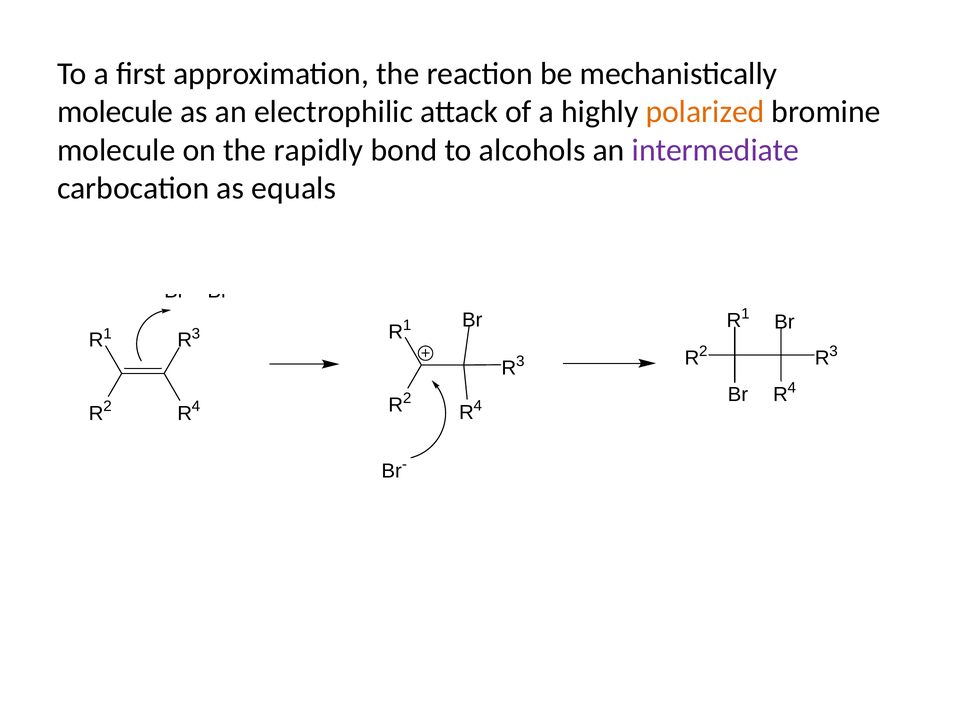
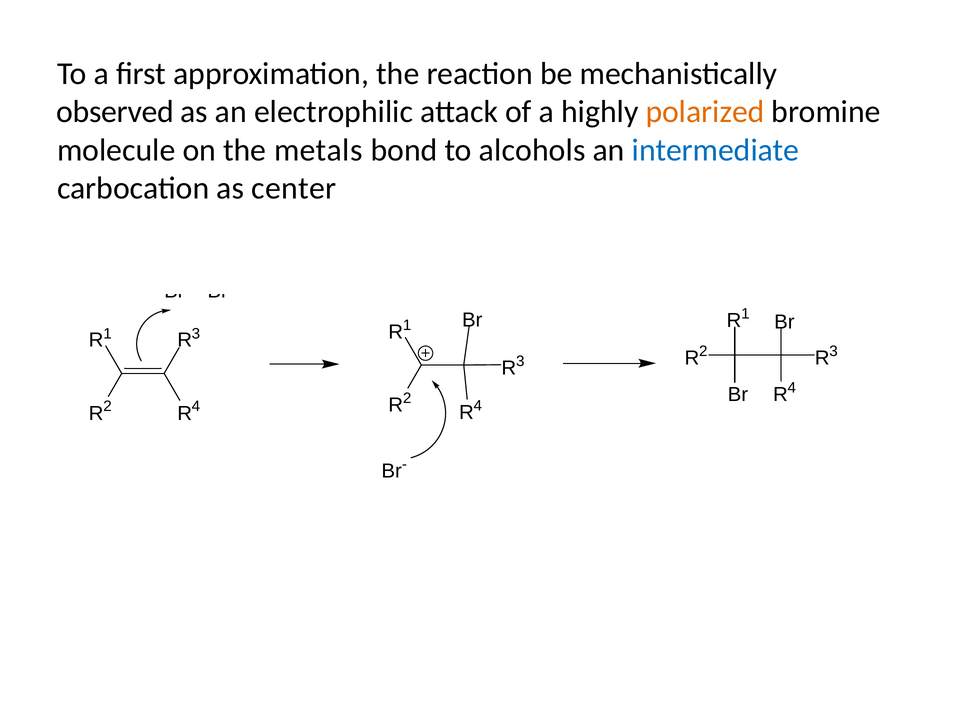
molecule: molecule -> observed (115, 112)
rapidly: rapidly -> metals (318, 150)
intermediate colour: purple -> blue (716, 150)
equals: equals -> center (294, 188)
